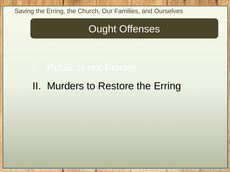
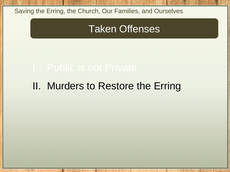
Ought: Ought -> Taken (103, 29)
